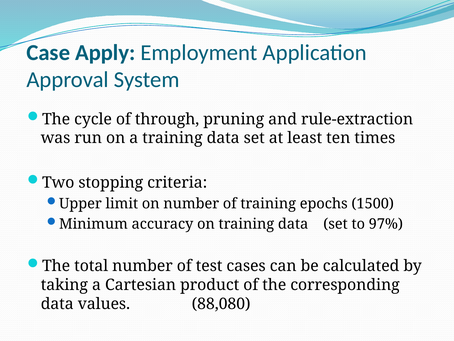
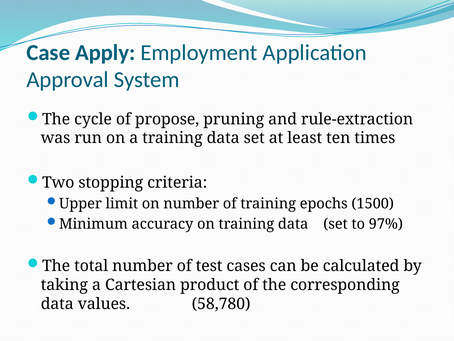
through: through -> propose (167, 119)
88,080: 88,080 -> 58,780 (221, 303)
